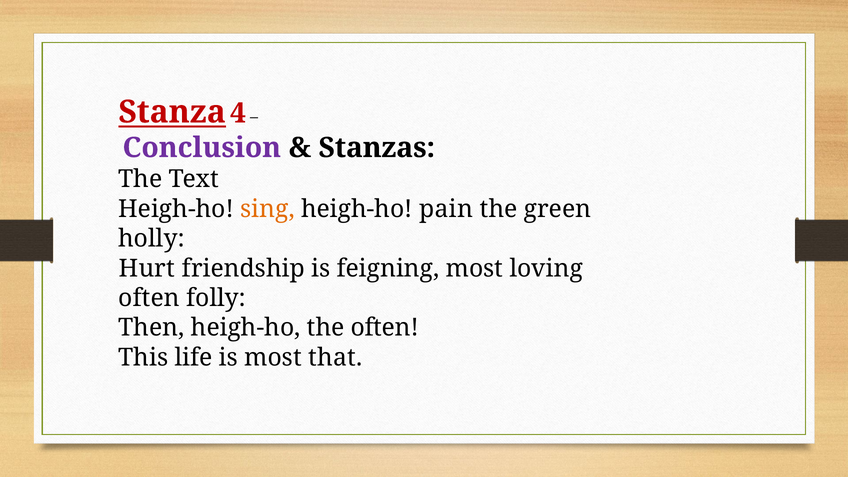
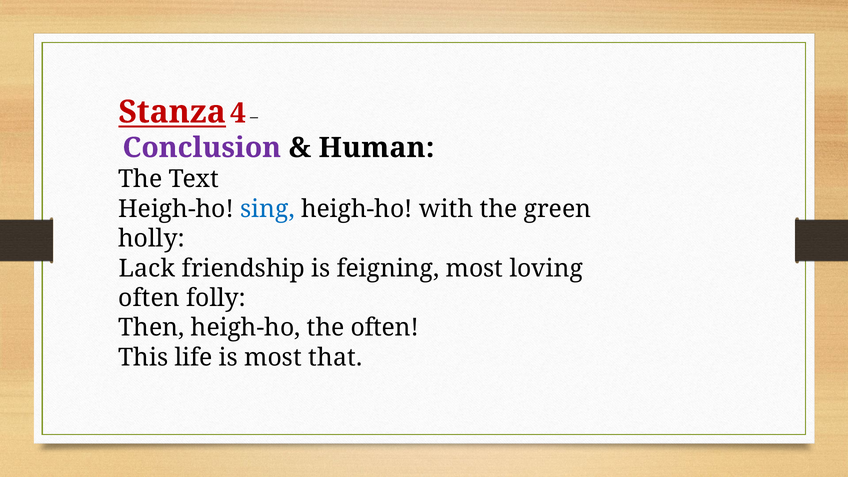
Stanzas: Stanzas -> Human (377, 148)
sing colour: orange -> blue (267, 209)
pain: pain -> with (446, 209)
Hurt: Hurt -> Lack (147, 268)
